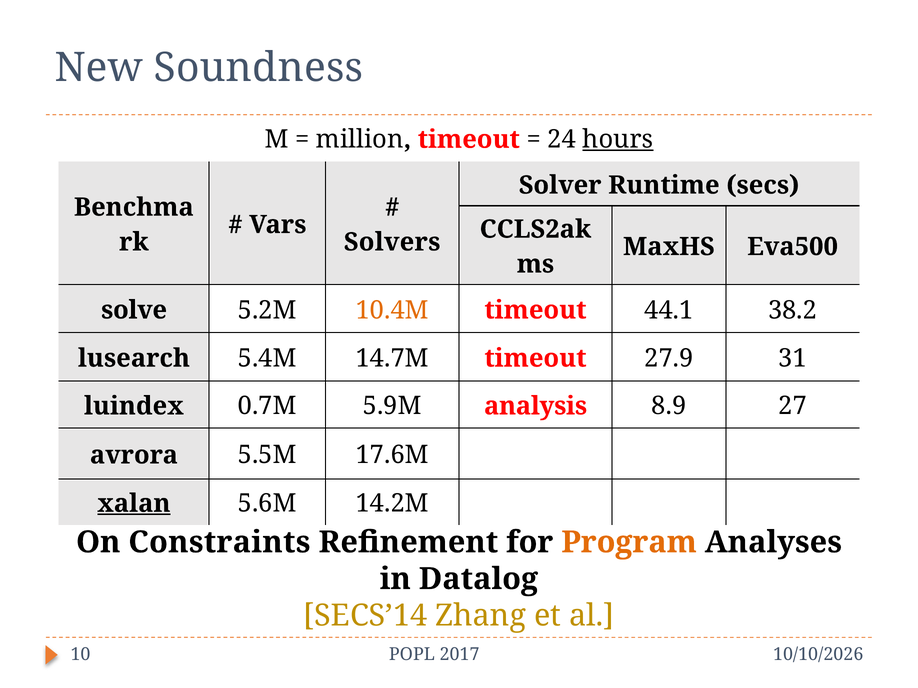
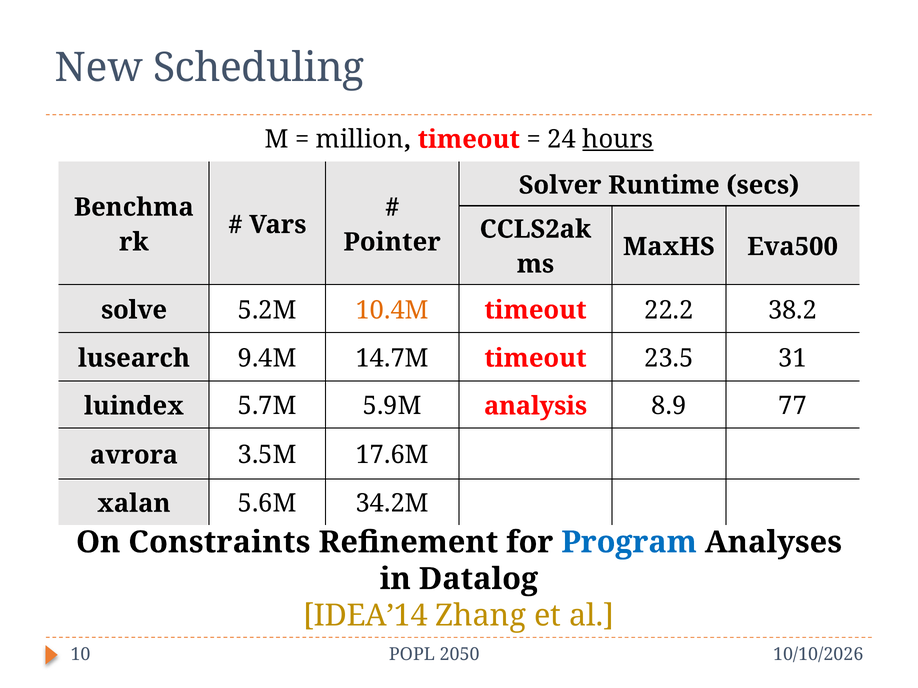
Soundness: Soundness -> Scheduling (259, 68)
Solvers: Solvers -> Pointer (392, 242)
44.1: 44.1 -> 22.2 (669, 310)
5.4M: 5.4M -> 9.4M (267, 358)
27.9: 27.9 -> 23.5 (669, 358)
0.7M: 0.7M -> 5.7M (267, 406)
27: 27 -> 77 (793, 406)
5.5M: 5.5M -> 3.5M (267, 455)
xalan underline: present -> none (134, 504)
14.2M: 14.2M -> 34.2M (392, 504)
Program colour: orange -> blue (629, 543)
SECS’14: SECS’14 -> IDEA’14 (365, 616)
2017: 2017 -> 2050 (460, 655)
